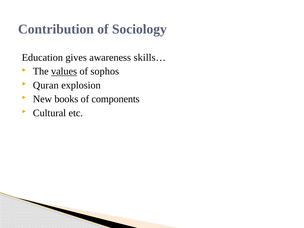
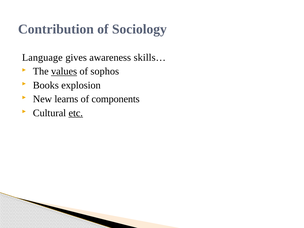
Education: Education -> Language (42, 58)
Quran: Quran -> Books (46, 85)
books: books -> learns (66, 99)
etc underline: none -> present (76, 113)
